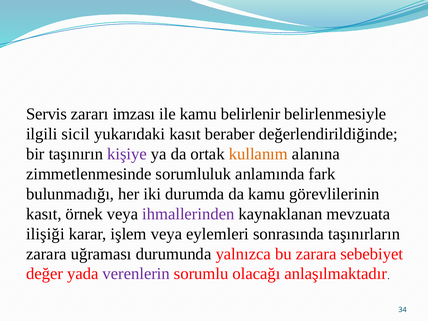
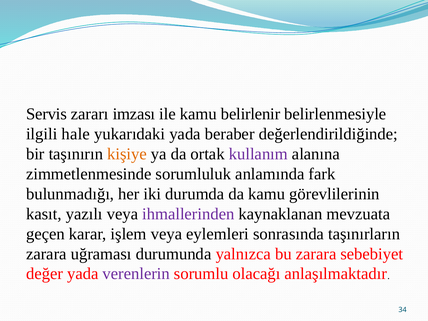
sicil: sicil -> hale (76, 134)
yukarıdaki kasıt: kasıt -> yada (185, 134)
kişiye colour: purple -> orange (127, 154)
kullanım colour: orange -> purple (258, 154)
örnek: örnek -> yazılı (84, 214)
ilişiği: ilişiği -> geçen (45, 234)
